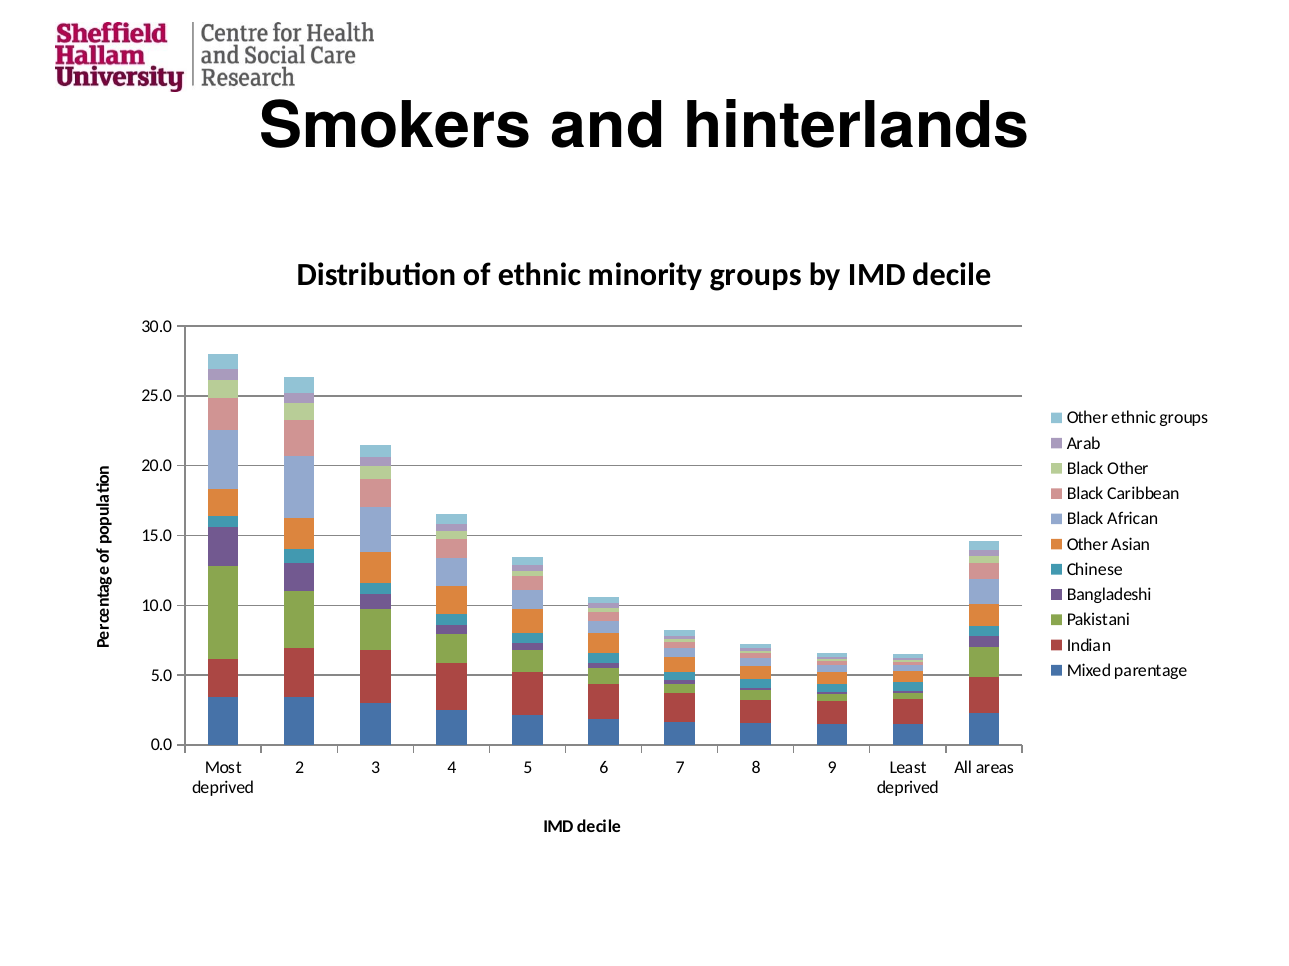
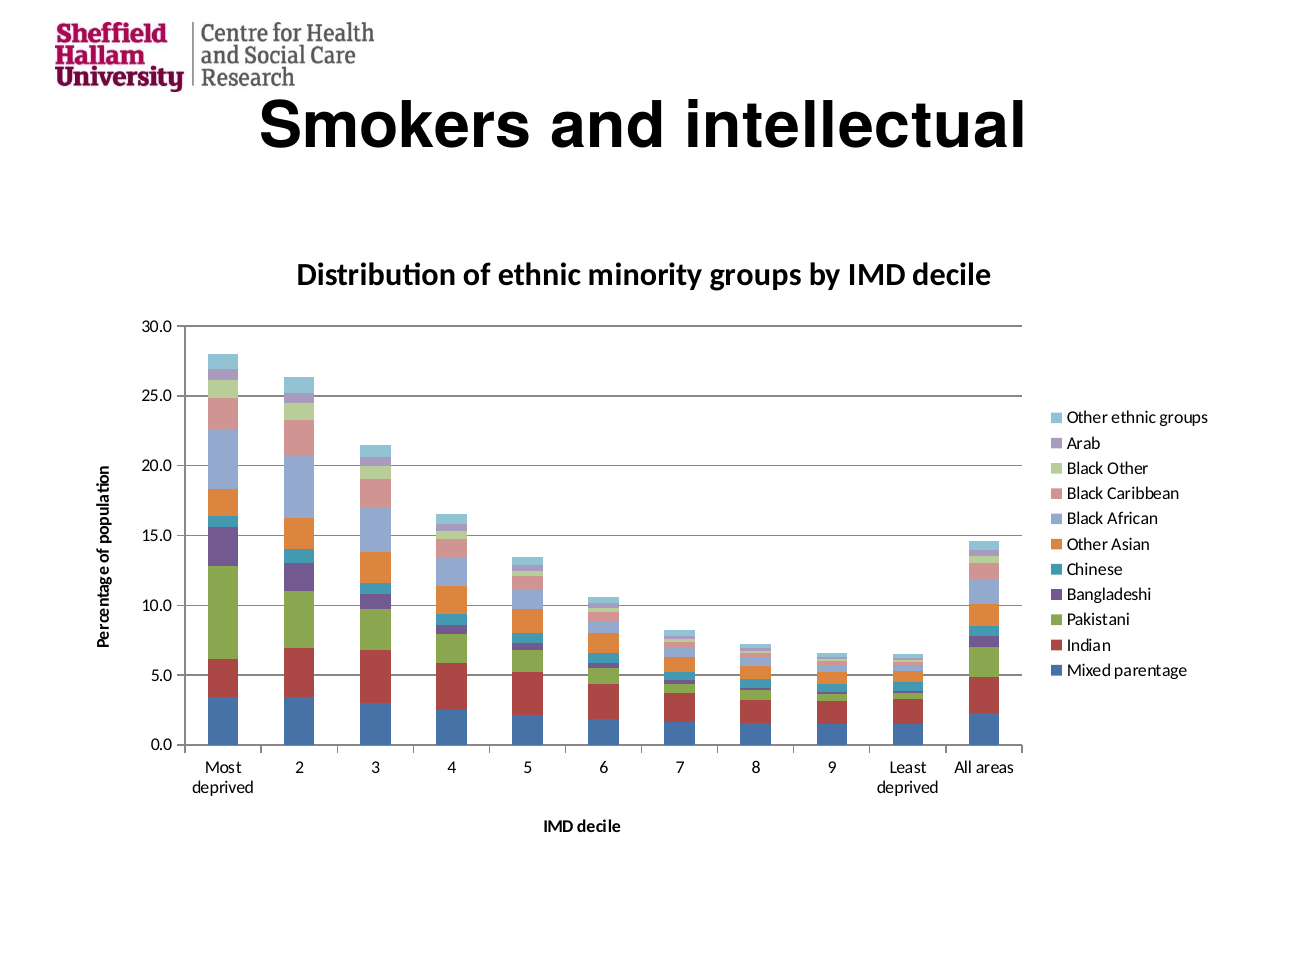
hinterlands: hinterlands -> intellectual (856, 127)
